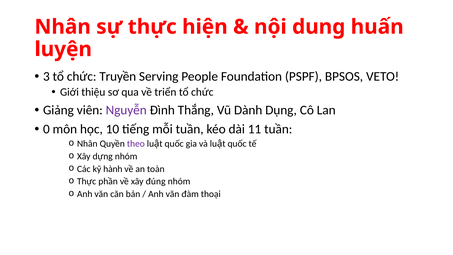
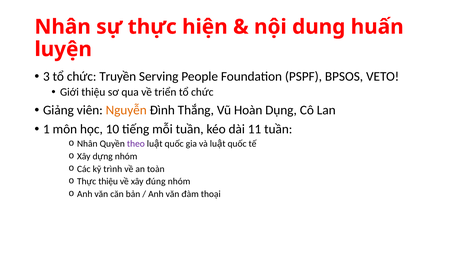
Nguyễn colour: purple -> orange (126, 110)
Dành: Dành -> Hoàn (248, 110)
0: 0 -> 1 (46, 129)
hành: hành -> trình (113, 169)
Thực phần: phần -> thiệu (108, 181)
